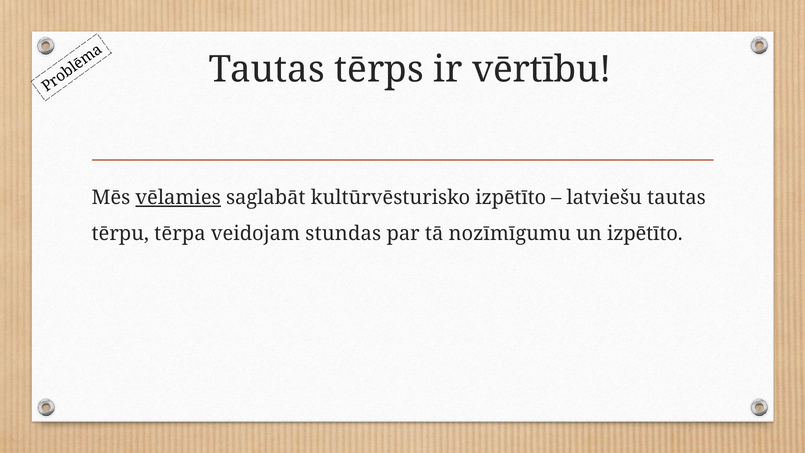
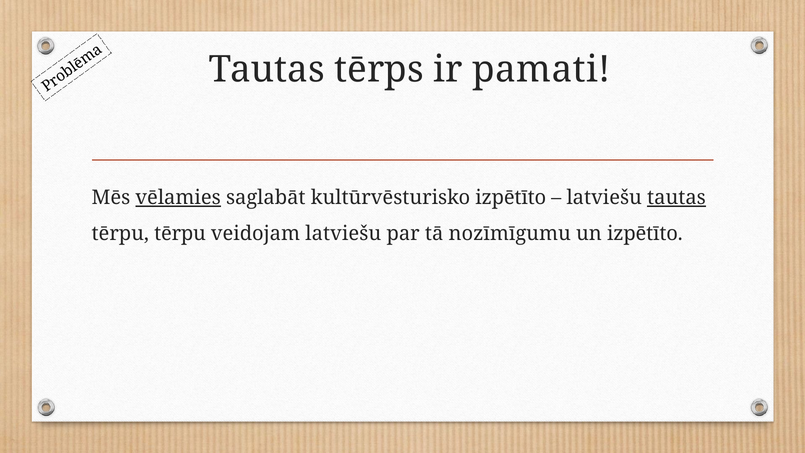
vērtību: vērtību -> pamati (541, 70)
tautas underline: none -> present (676, 197)
tērpu tērpa: tērpa -> tērpu (180, 234)
veidojam stundas: stundas -> latviešu (343, 234)
